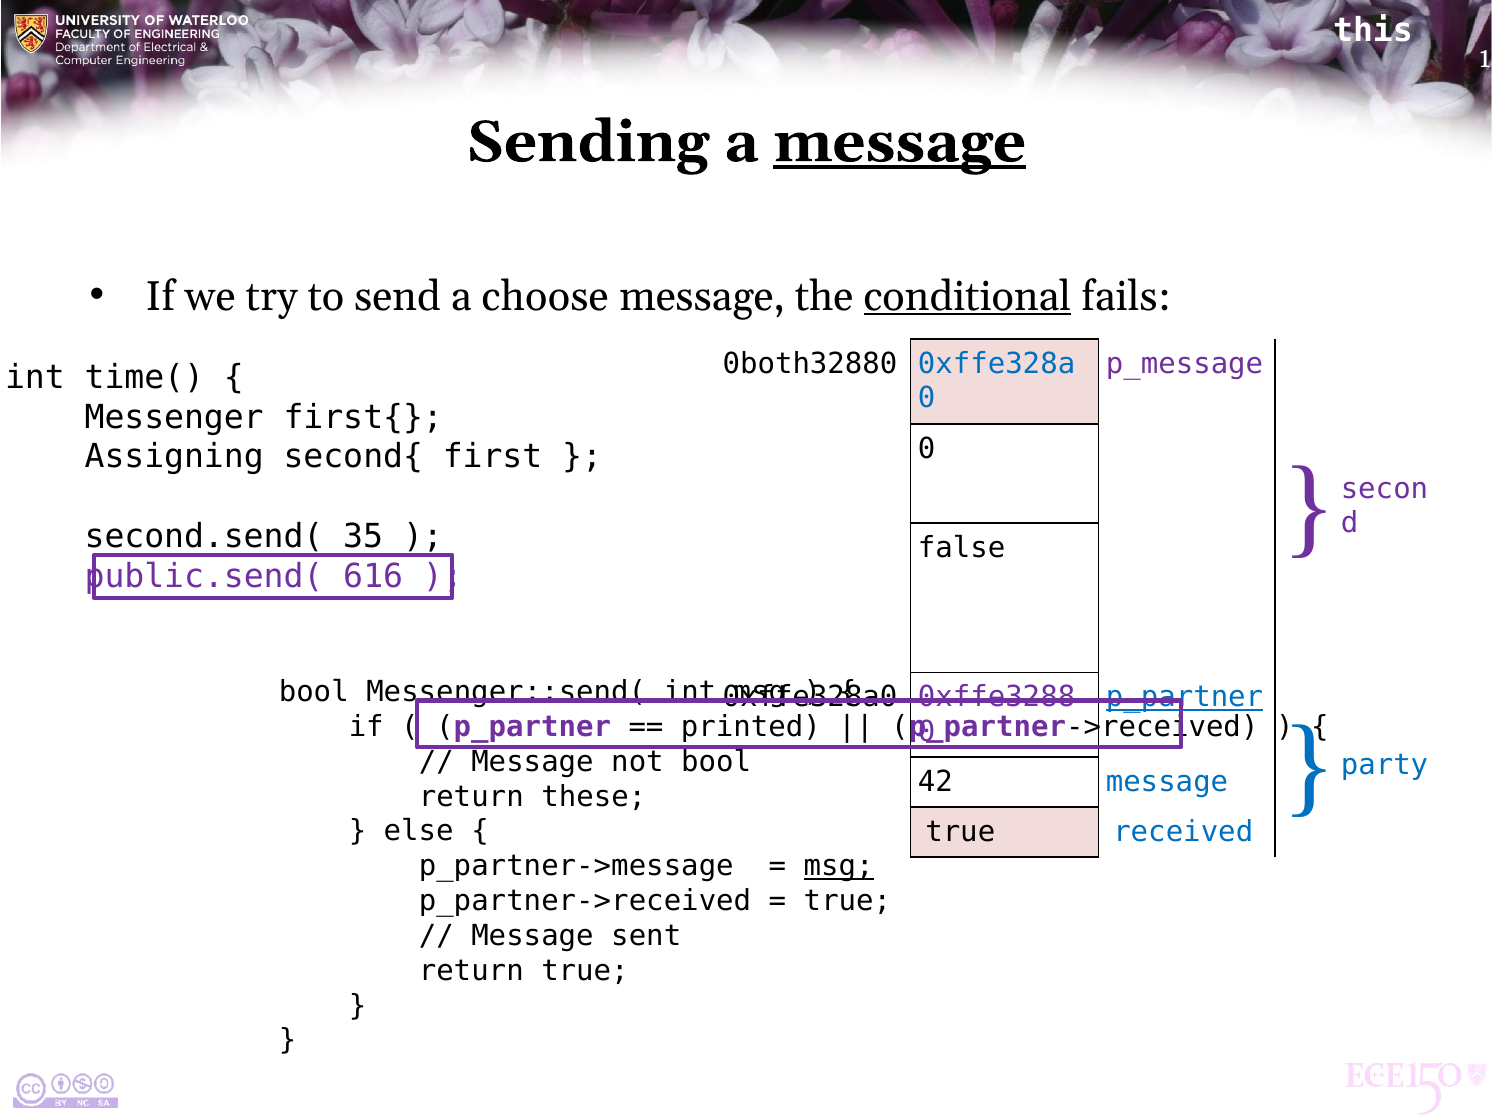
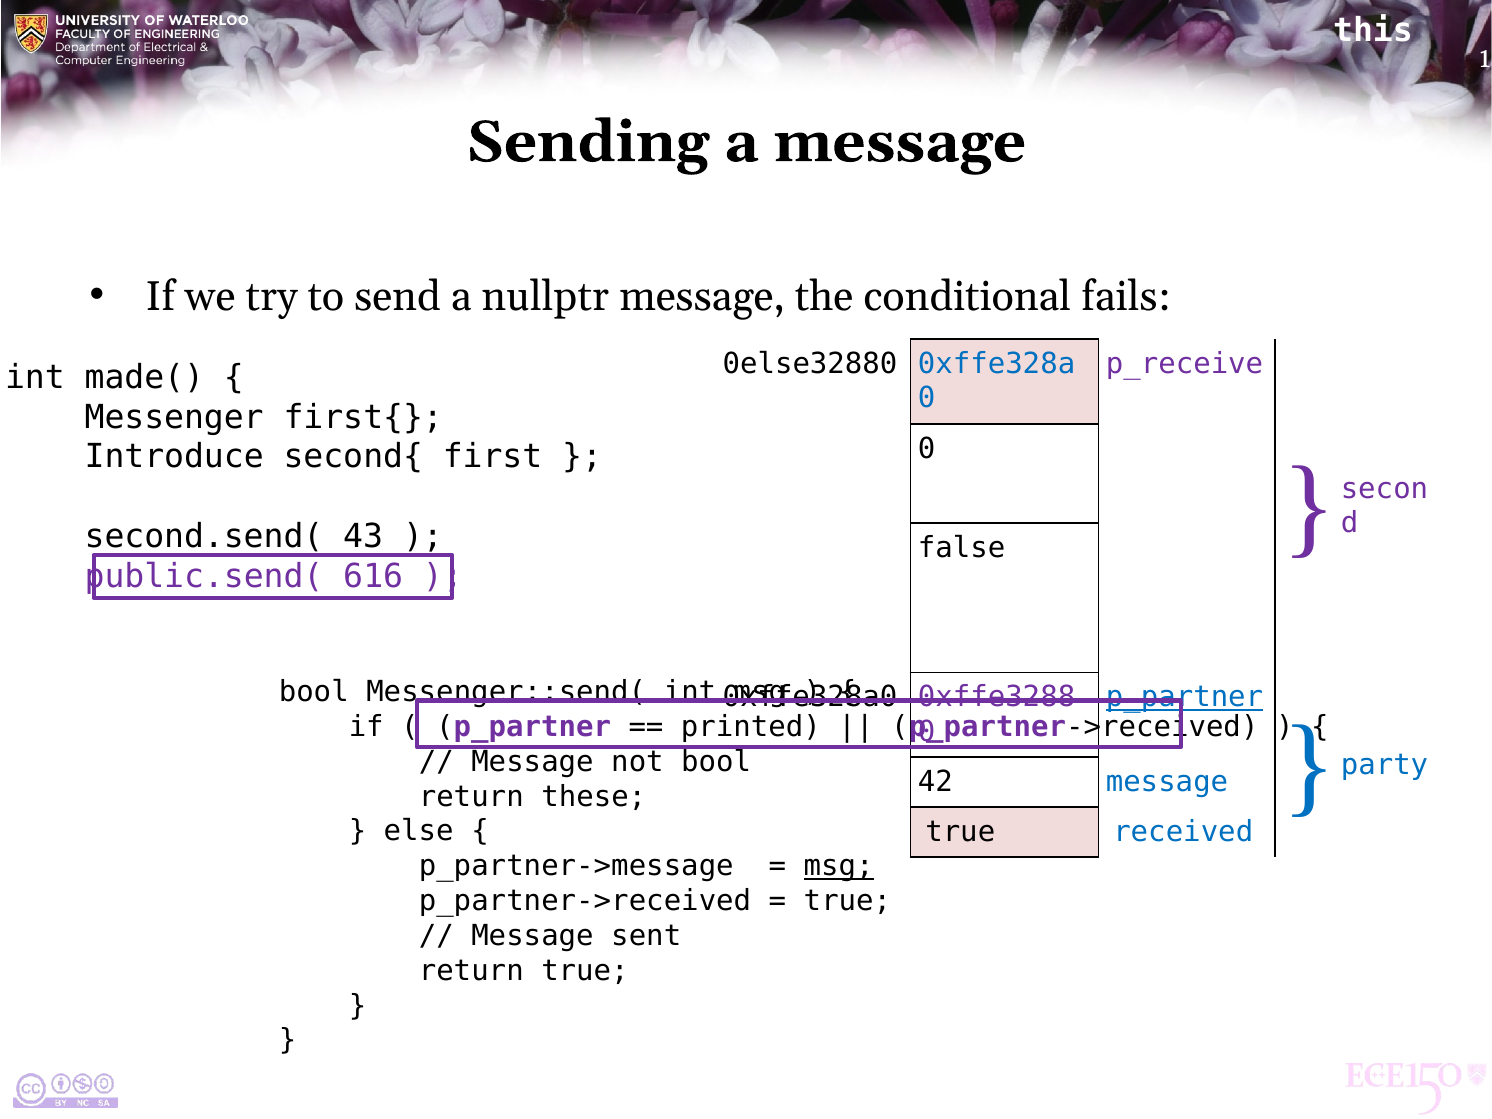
message underline: present -> none (900, 142)
choose: choose -> nullptr (545, 296)
conditional underline: present -> none (967, 296)
0both32880: 0both32880 -> 0else32880 (810, 364)
p_message: p_message -> p_receive (1185, 364)
time(: time( -> made( (144, 378)
Assigning: Assigning -> Introduce (174, 457)
35: 35 -> 43 (363, 537)
